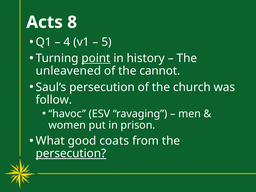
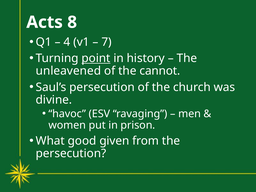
5: 5 -> 7 (107, 42)
follow: follow -> divine (54, 100)
coats: coats -> given (114, 141)
persecution underline: present -> none (71, 154)
